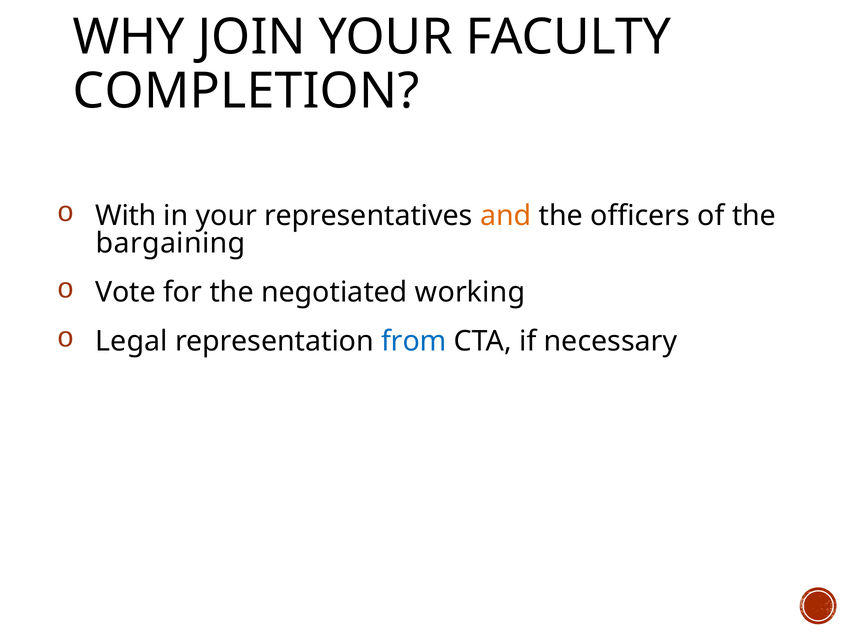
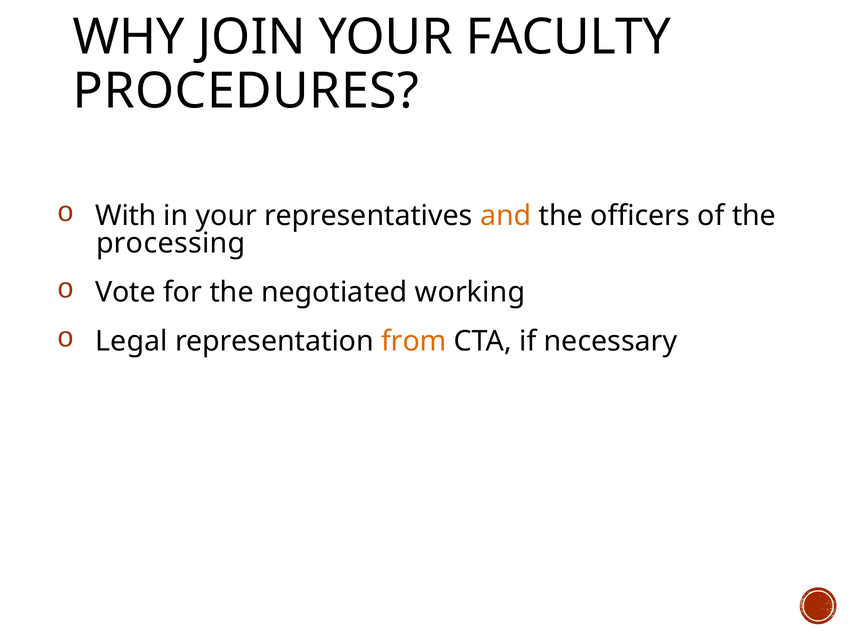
COMPLETION: COMPLETION -> PROCEDURES (246, 91)
bargaining: bargaining -> processing (171, 243)
from colour: blue -> orange (414, 341)
